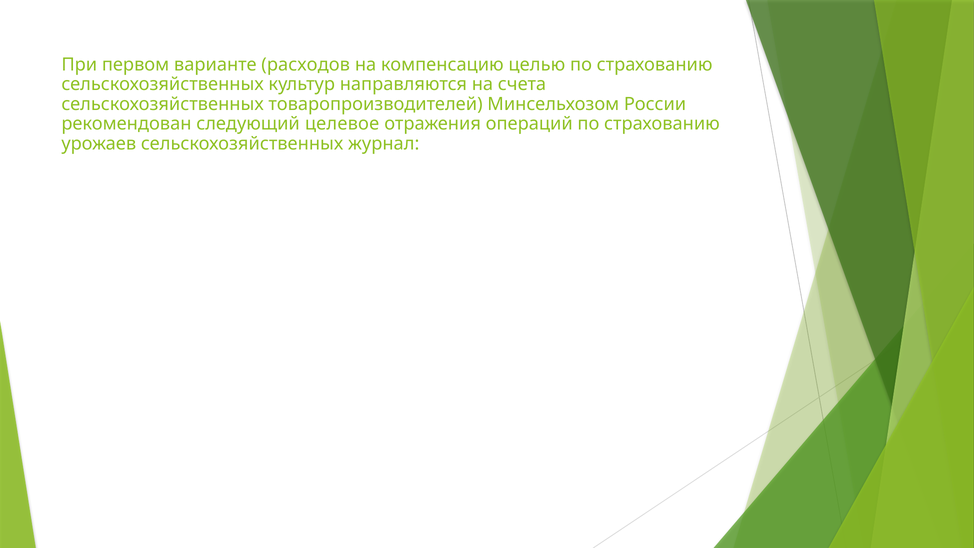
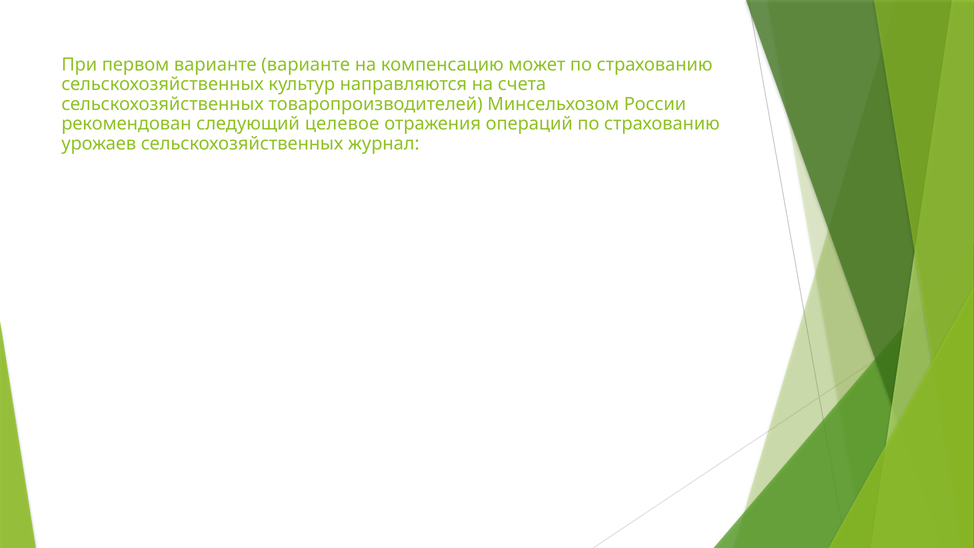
варианте расходов: расходов -> варианте (306, 65)
целью: целью -> может (537, 65)
